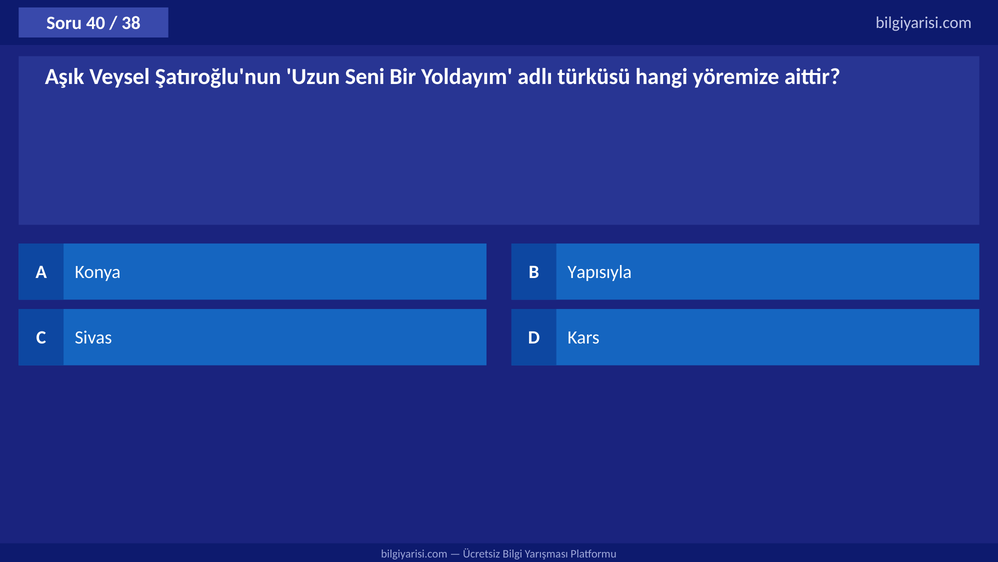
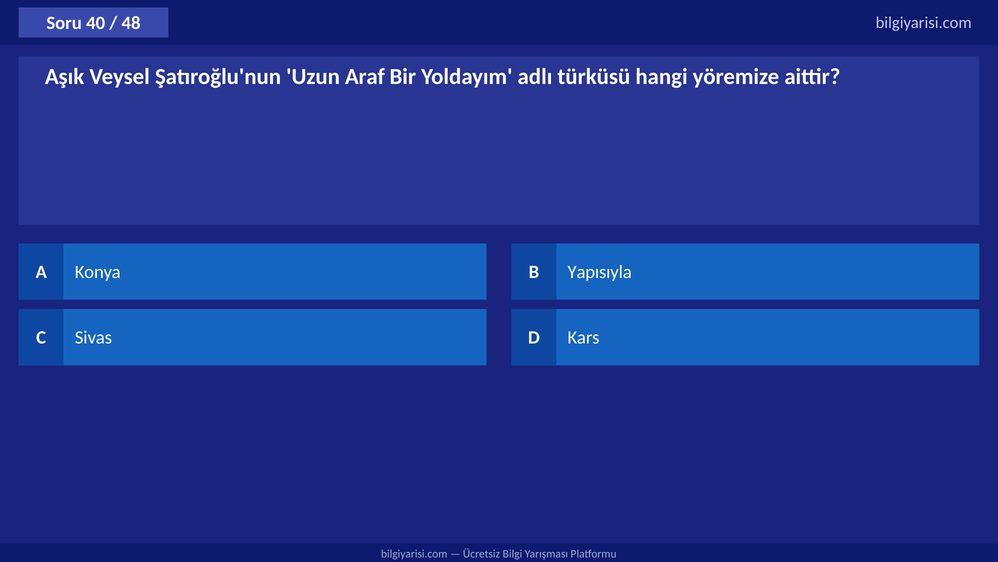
38: 38 -> 48 (131, 23)
Seni: Seni -> Araf (365, 77)
